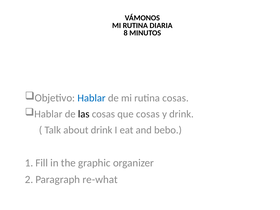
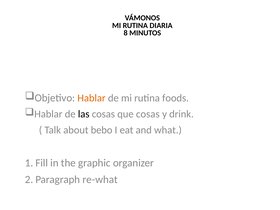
Hablar colour: blue -> orange (92, 98)
rutina cosas: cosas -> foods (176, 98)
about drink: drink -> bebo (102, 130)
bebo: bebo -> what (168, 130)
